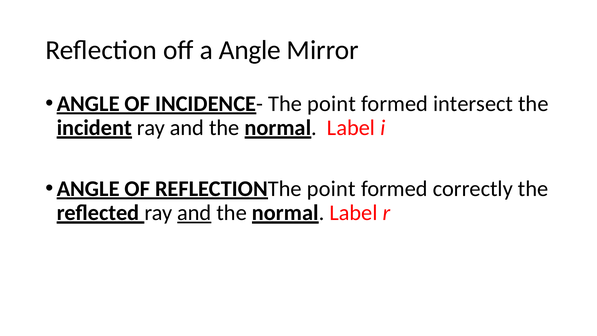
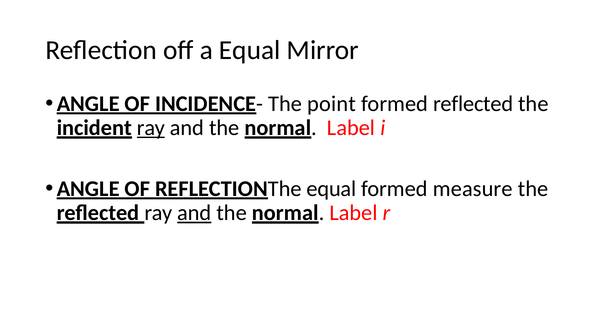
a Angle: Angle -> Equal (250, 50)
formed intersect: intersect -> reflected (473, 104)
ray underline: none -> present (151, 128)
REFLECTIONThe point: point -> equal (331, 189)
correctly: correctly -> measure (473, 189)
